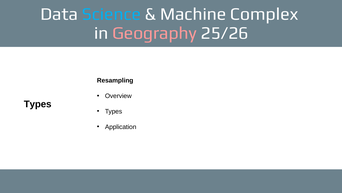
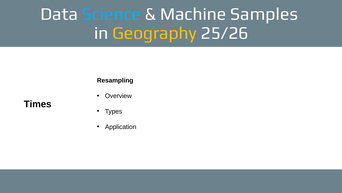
Complex: Complex -> Samples (264, 14)
Geography colour: pink -> yellow (155, 33)
Types: Types -> Times (38, 104)
